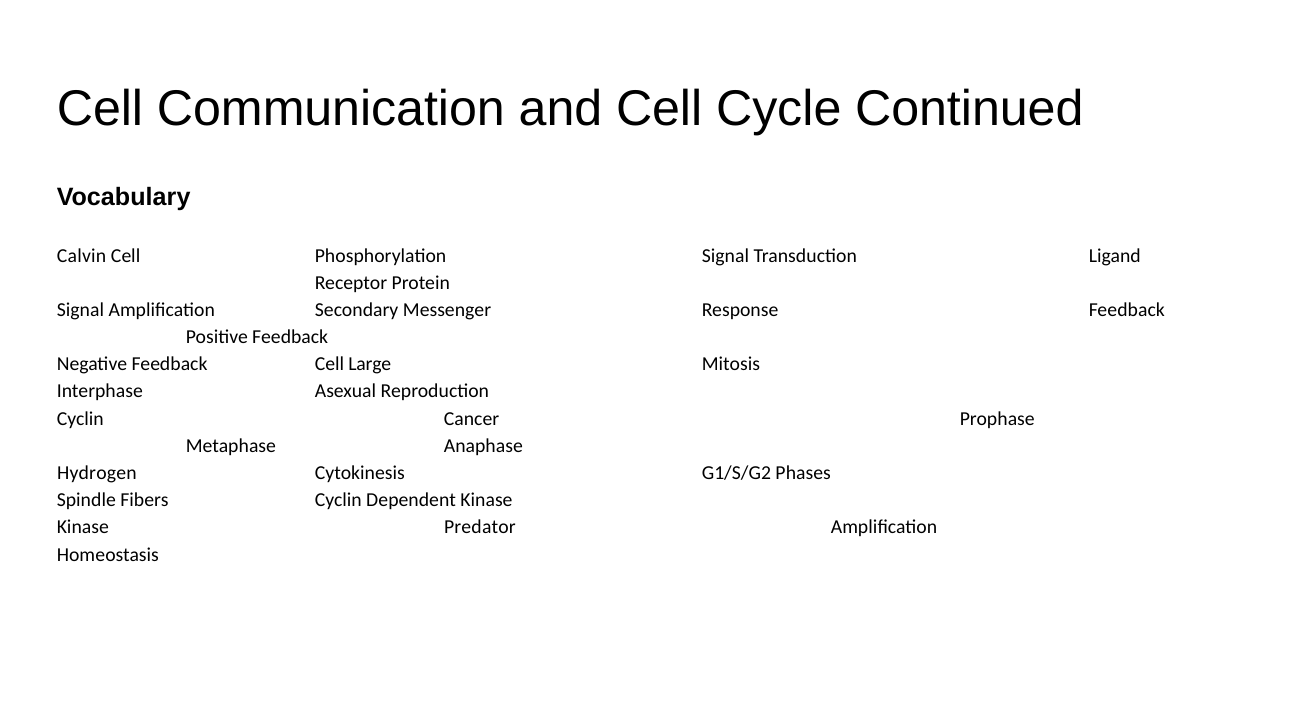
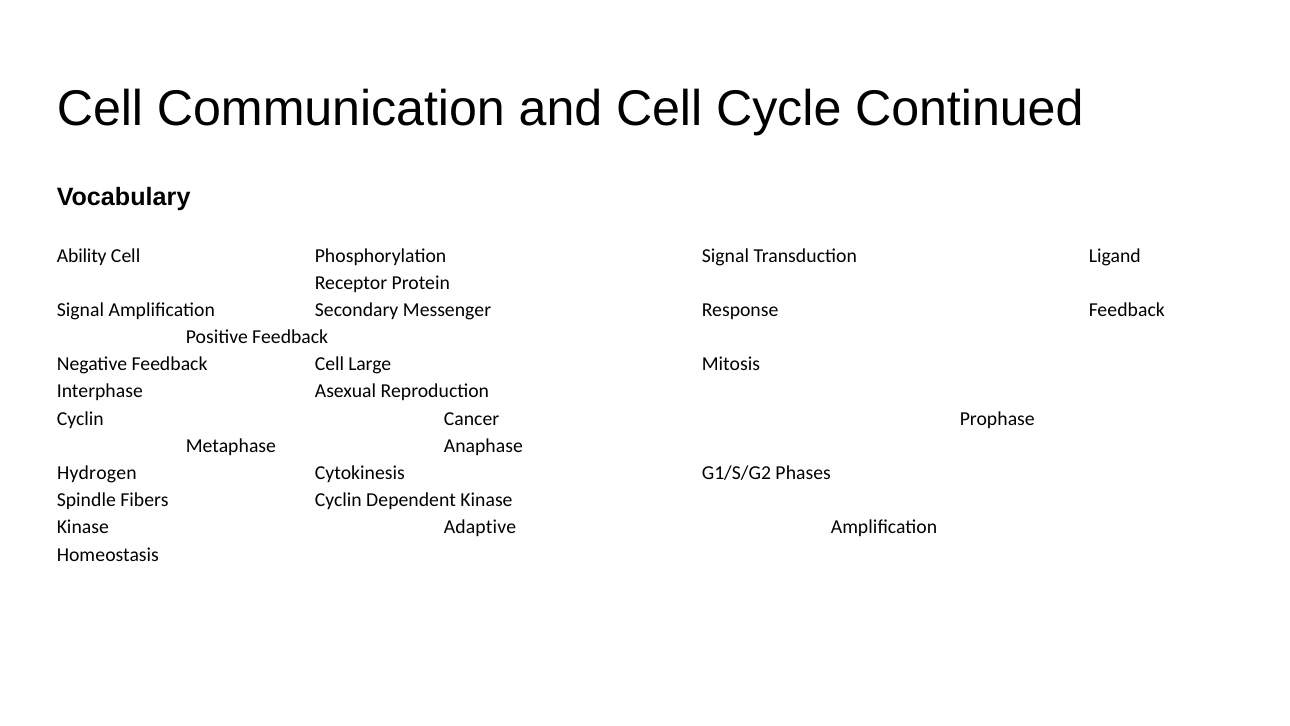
Calvin: Calvin -> Ability (82, 255)
Predator: Predator -> Adaptive (480, 527)
